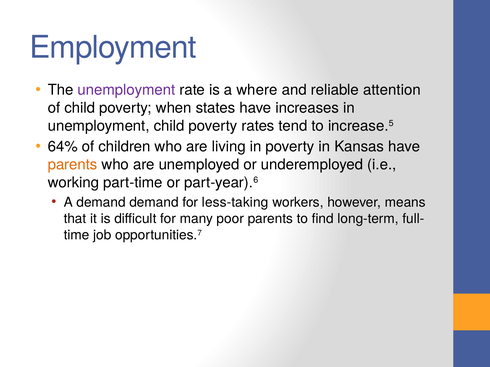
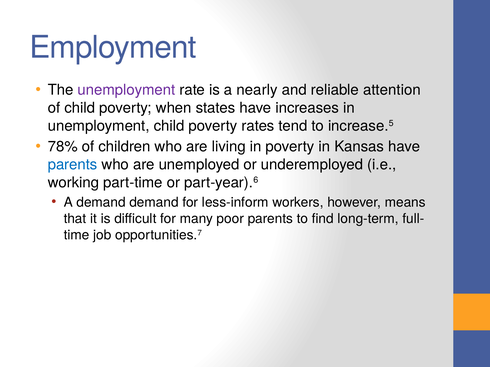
where: where -> nearly (257, 90)
64%: 64% -> 78% (63, 147)
parents colour: orange -> blue (73, 165)
less-taking: less-taking -> less-inform (235, 203)
